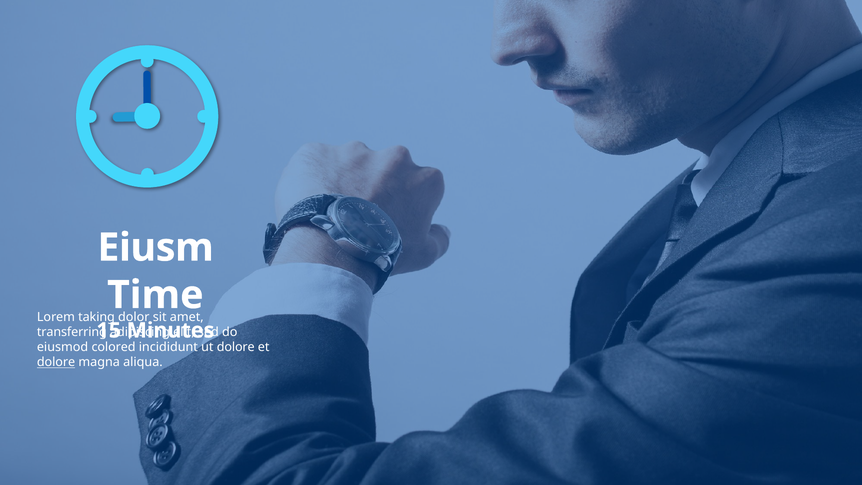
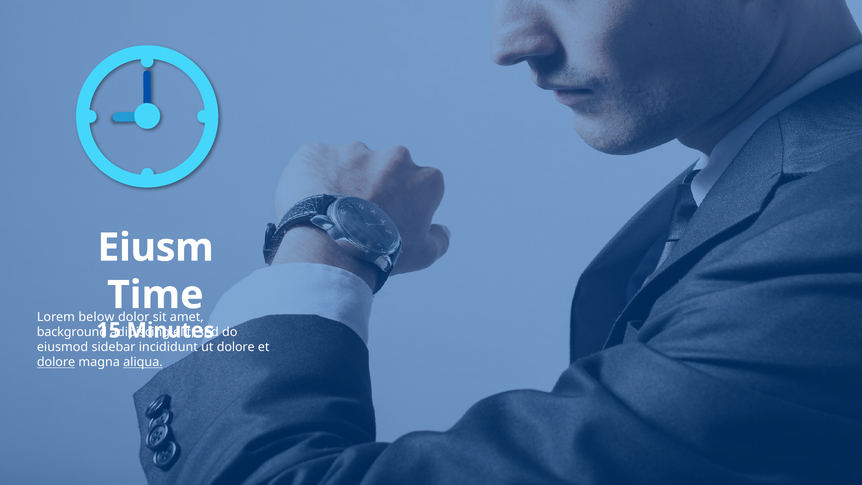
taking: taking -> below (96, 317)
transferring: transferring -> background (72, 332)
colored: colored -> sidebar (113, 347)
aliqua underline: none -> present (143, 362)
